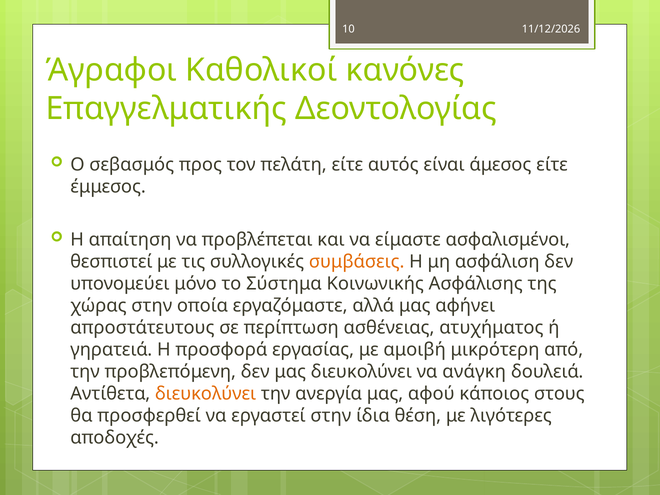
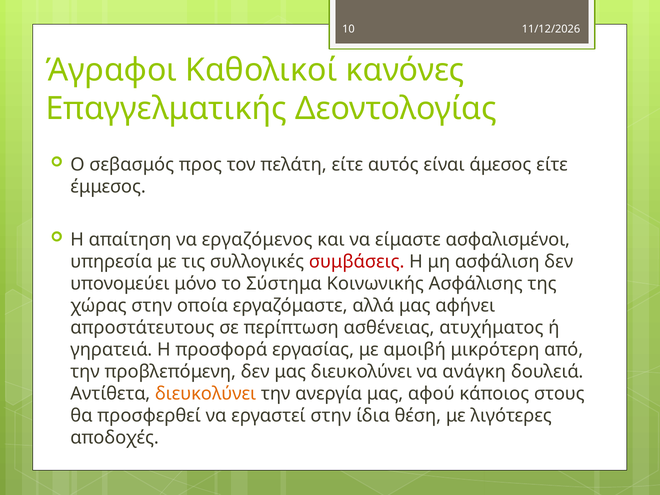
προβλέπεται: προβλέπεται -> εργαζόμενος (257, 240)
θεσπιστεί: θεσπιστεί -> υπηρεσία (111, 262)
συμβάσεις colour: orange -> red (357, 262)
